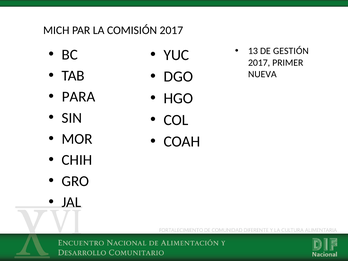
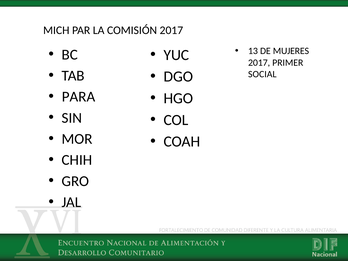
GESTIÓN: GESTIÓN -> MUJERES (291, 51)
NUEVA: NUEVA -> SOCIAL (262, 74)
